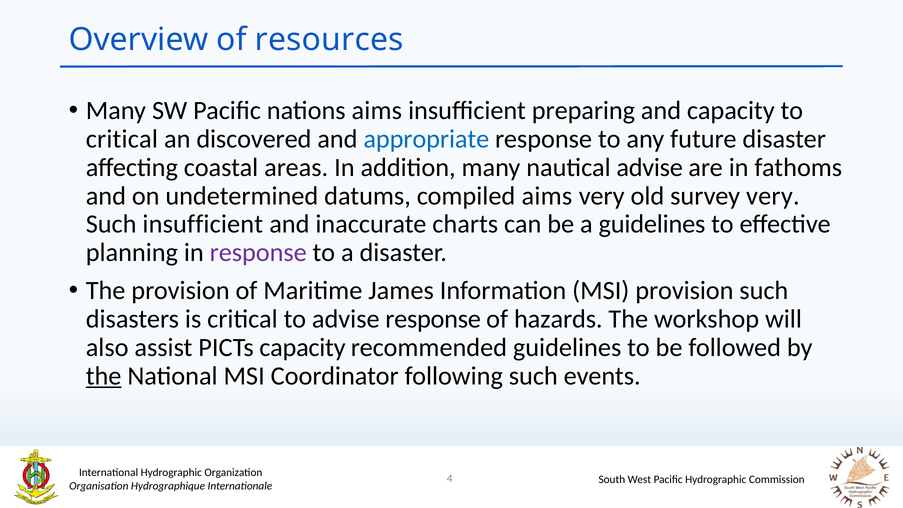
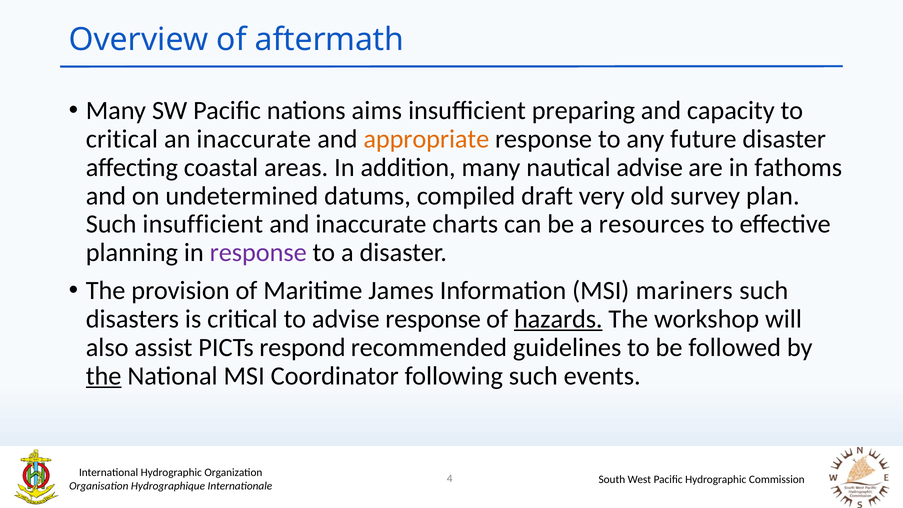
resources: resources -> aftermath (329, 40)
an discovered: discovered -> inaccurate (254, 139)
appropriate colour: blue -> orange (426, 139)
compiled aims: aims -> draft (547, 196)
survey very: very -> plan (773, 196)
a guidelines: guidelines -> resources (652, 224)
MSI provision: provision -> mariners (684, 291)
hazards underline: none -> present (558, 319)
PICTs capacity: capacity -> respond (302, 347)
